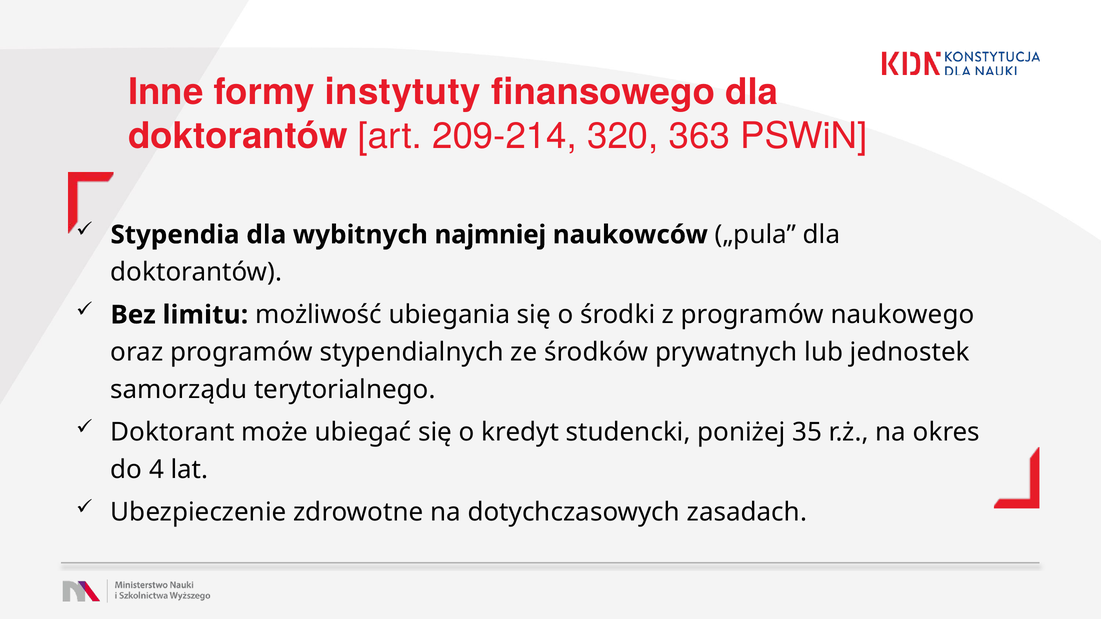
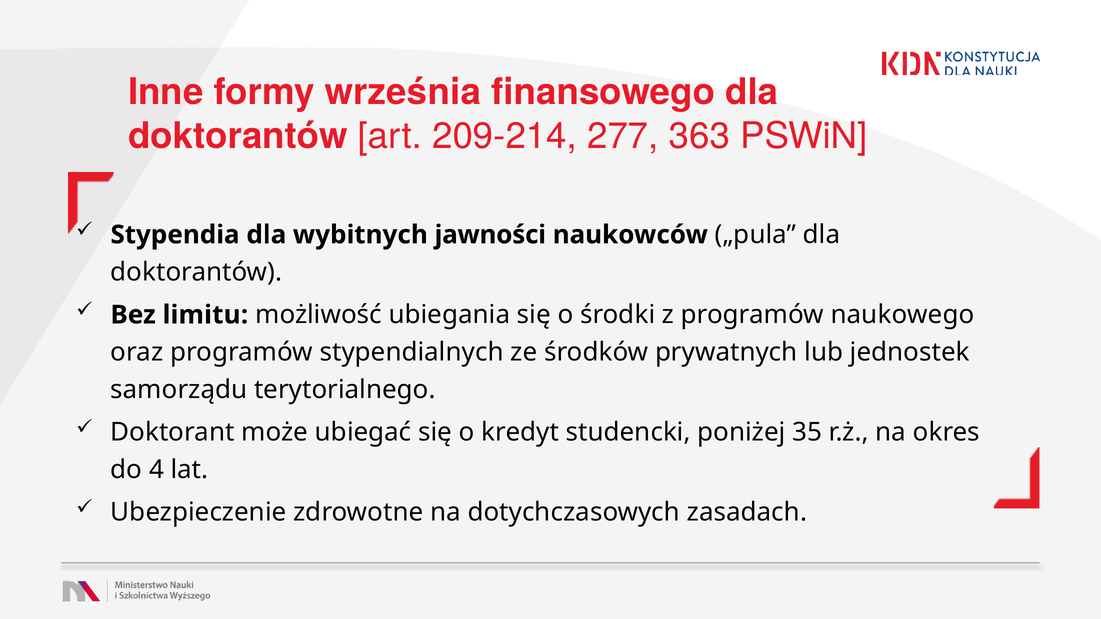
instytuty: instytuty -> września (403, 92)
320: 320 -> 277 (623, 136)
najmniej: najmniej -> jawności (490, 235)
